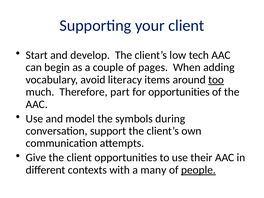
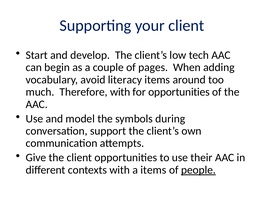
too underline: present -> none (216, 80)
Therefore part: part -> with (120, 92)
a many: many -> items (153, 170)
